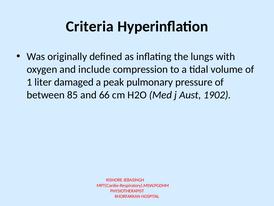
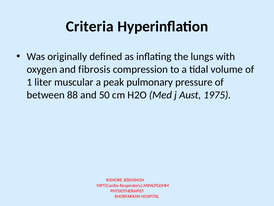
include: include -> fibrosis (94, 69)
damaged: damaged -> muscular (74, 82)
85: 85 -> 88 (73, 95)
66: 66 -> 50 (104, 95)
1902: 1902 -> 1975 (217, 95)
